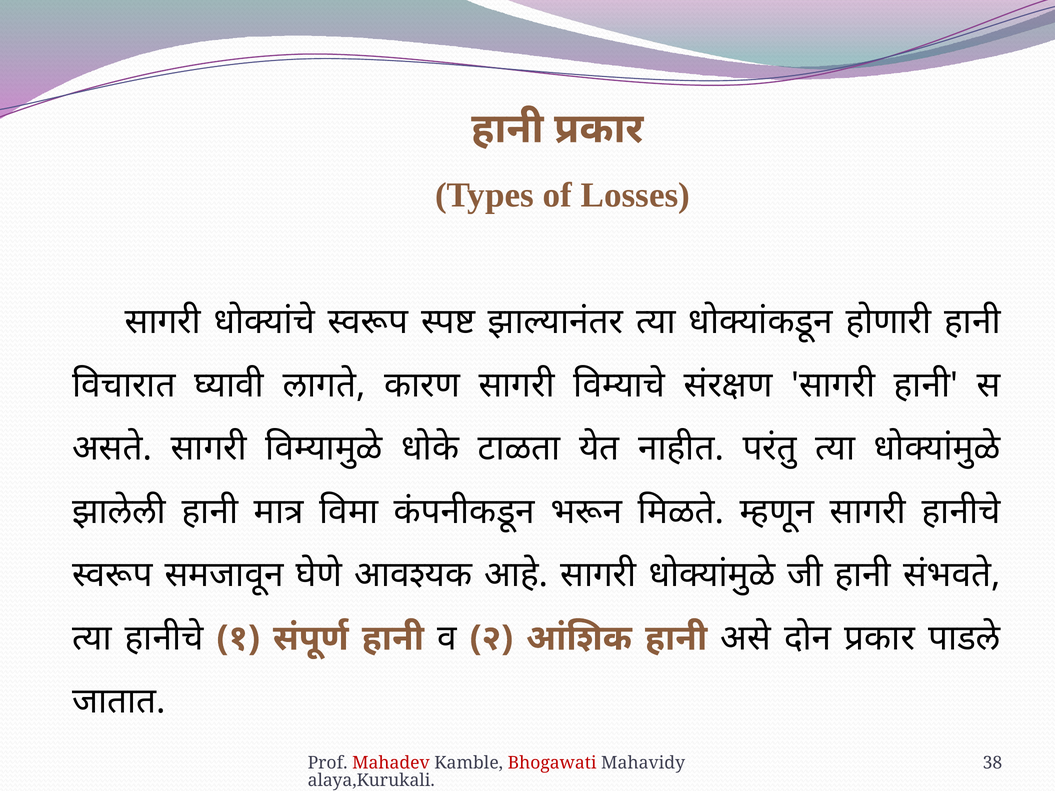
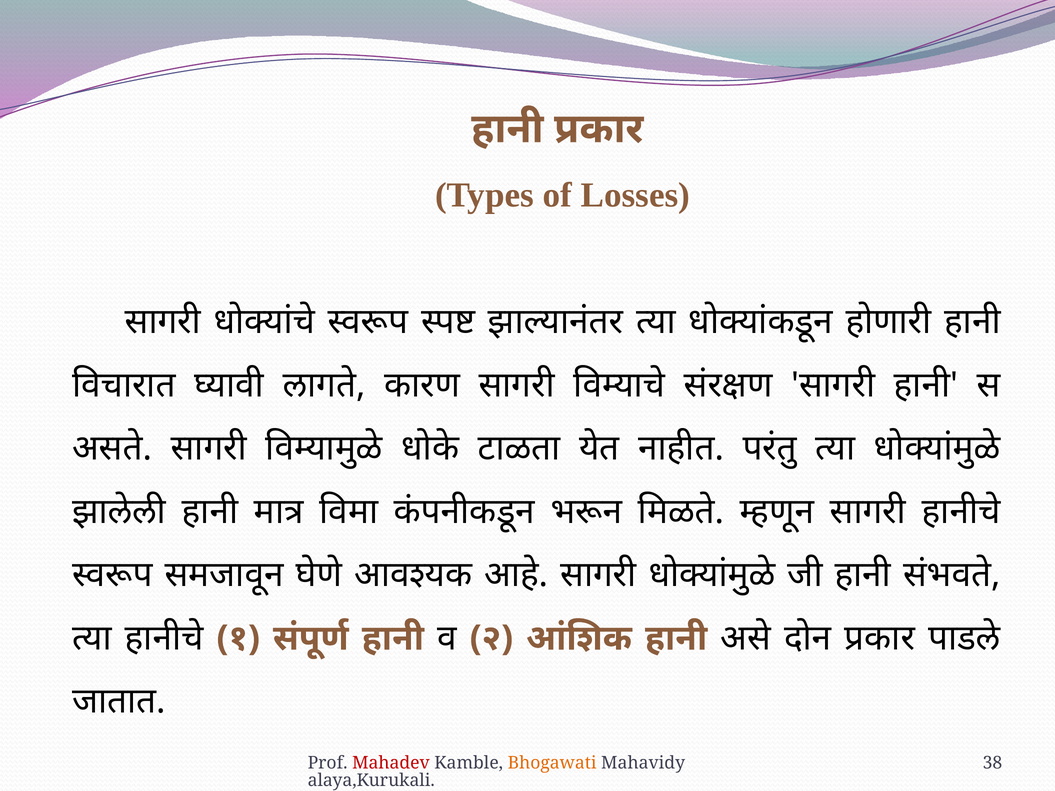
Bhogawati colour: red -> orange (552, 763)
